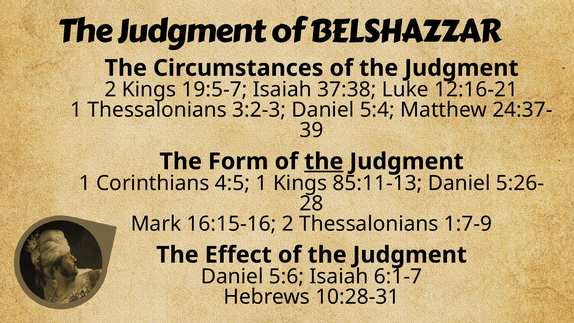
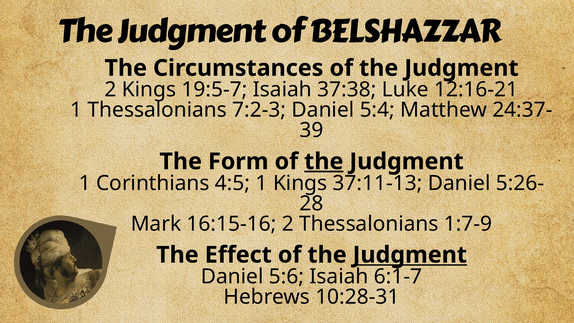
3:2-3: 3:2-3 -> 7:2-3 (259, 110)
85:11-13: 85:11-13 -> 37:11-13 (378, 183)
Judgment underline: none -> present (410, 255)
